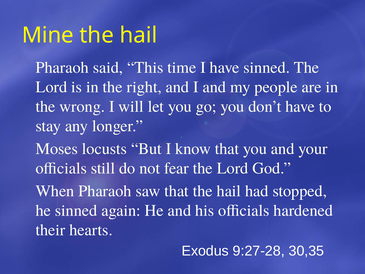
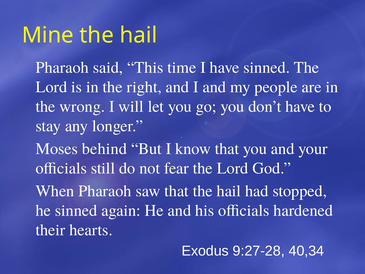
locusts: locusts -> behind (104, 149)
30,35: 30,35 -> 40,34 (306, 251)
